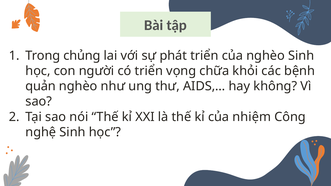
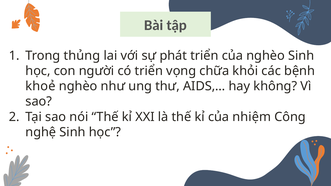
chủng: chủng -> thủng (82, 56)
quản: quản -> khoẻ (40, 86)
